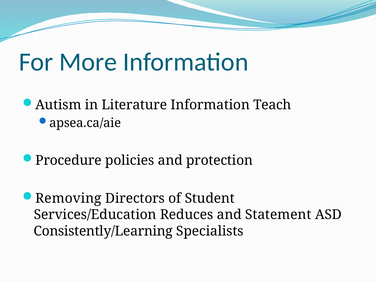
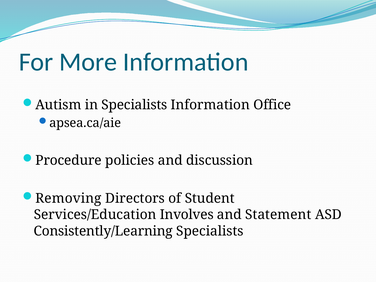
in Literature: Literature -> Specialists (134, 105)
Teach: Teach -> Office (272, 105)
protection: protection -> discussion (220, 160)
Reduces: Reduces -> Involves (187, 215)
